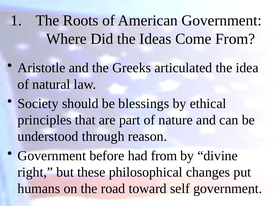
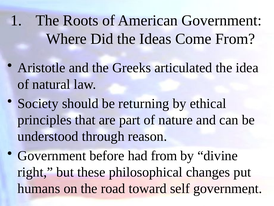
blessings: blessings -> returning (144, 103)
